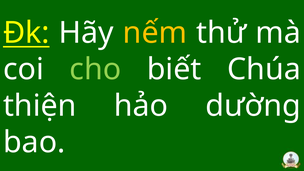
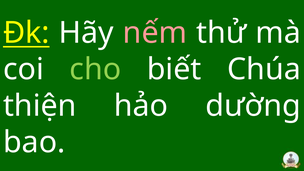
nếm colour: yellow -> pink (155, 33)
